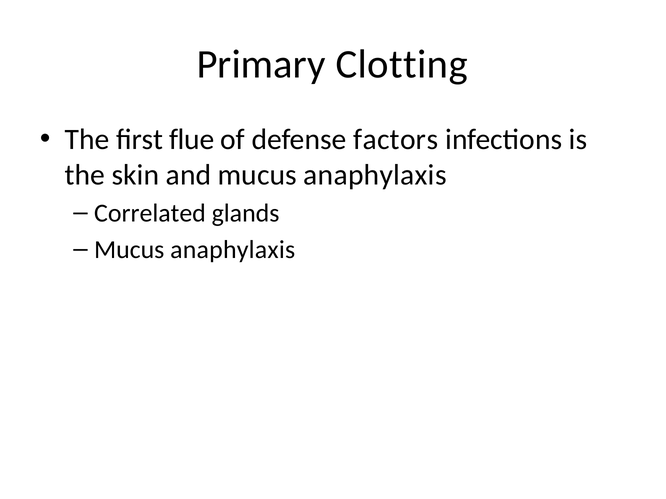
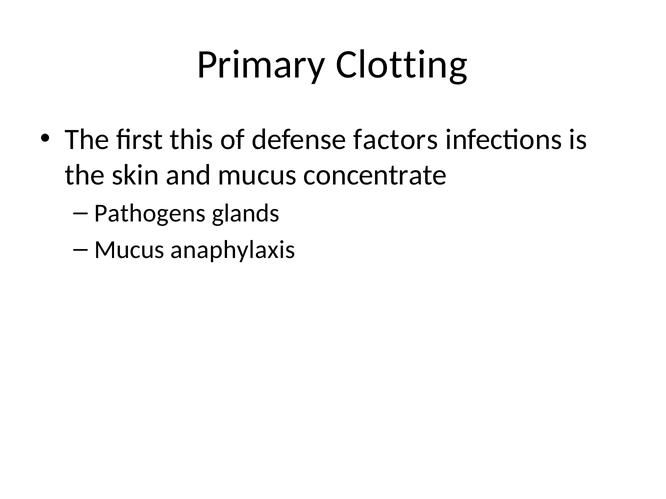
flue: flue -> this (192, 140)
and mucus anaphylaxis: anaphylaxis -> concentrate (375, 175)
Correlated: Correlated -> Pathogens (150, 213)
